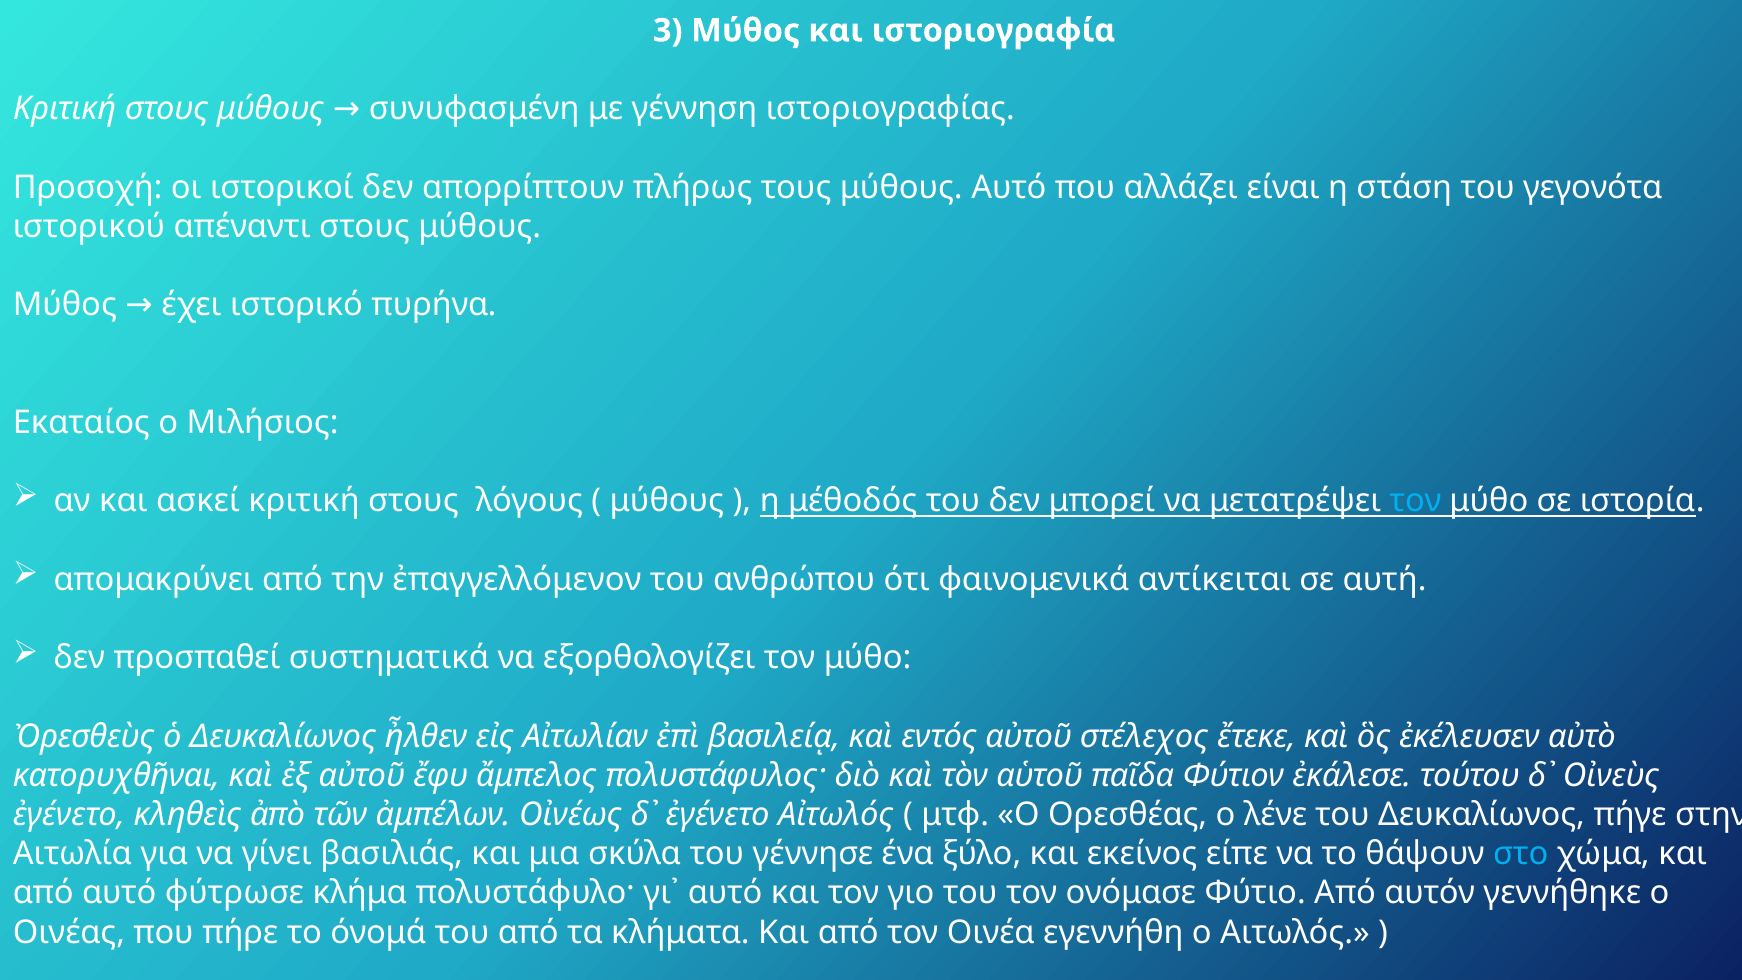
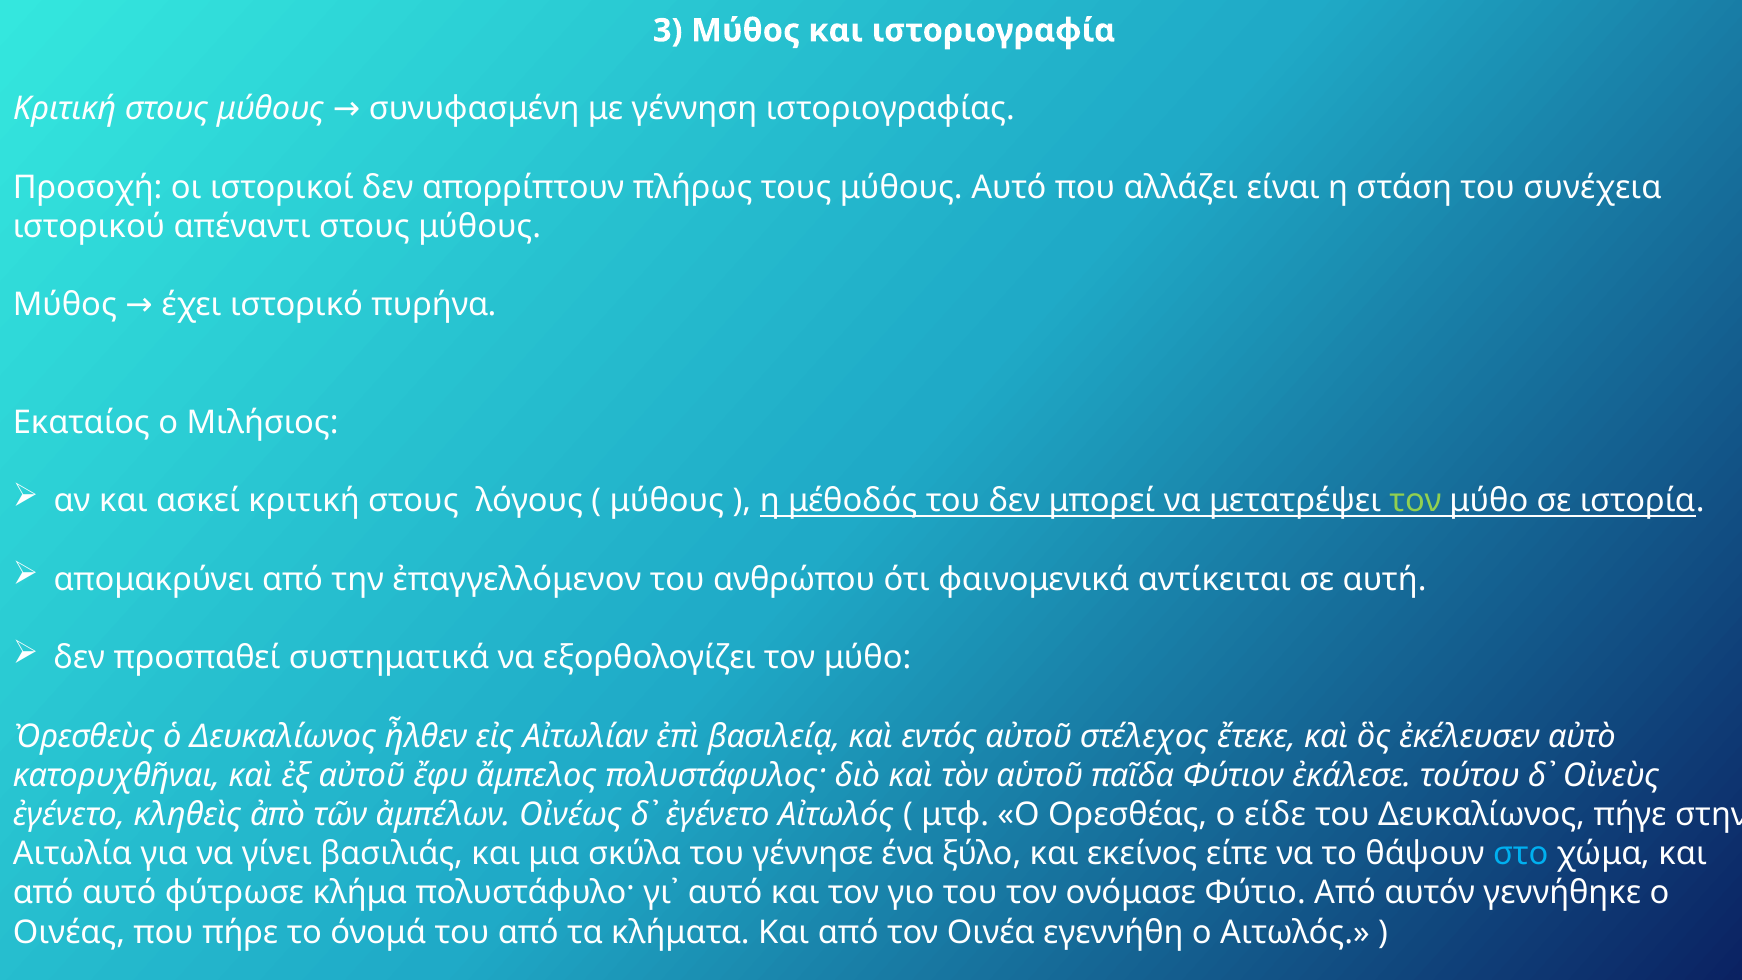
γεγονότα: γεγονότα -> συνέχεια (1593, 187)
τον colour: light blue -> light green (1415, 501)
λένε: λένε -> είδε (1275, 815)
